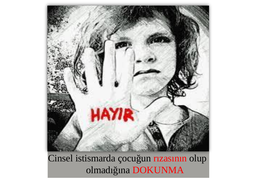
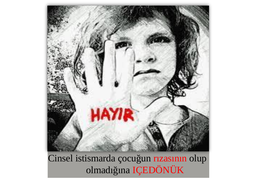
DOKUNMA: DOKUNMA -> IÇEDÖNÜK (158, 170)
